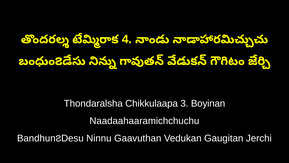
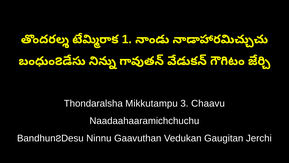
4: 4 -> 1 (127, 39)
Chikkulaapa: Chikkulaapa -> Mikkutampu (151, 103)
Boyinan: Boyinan -> Chaavu (208, 103)
